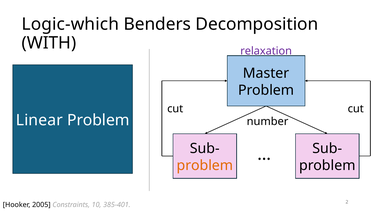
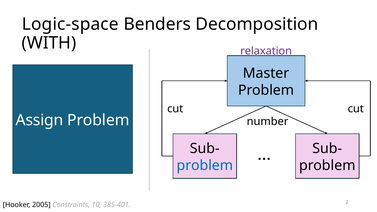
Logic-which: Logic-which -> Logic-space (70, 24)
Linear: Linear -> Assign (40, 120)
problem colour: orange -> blue (205, 166)
